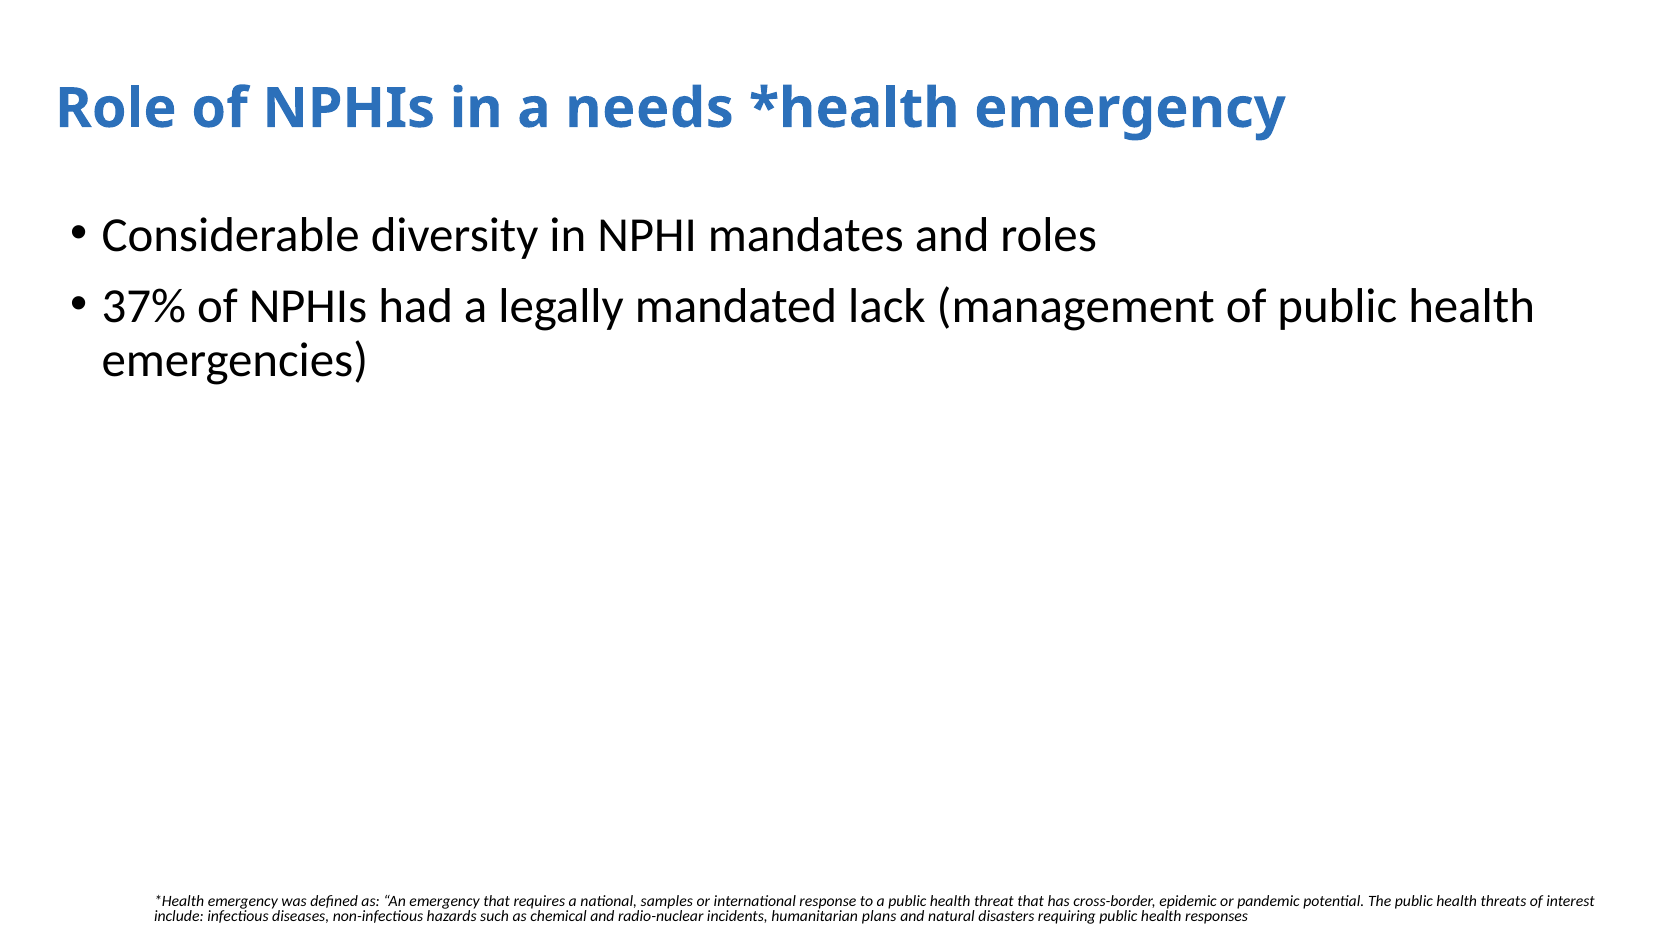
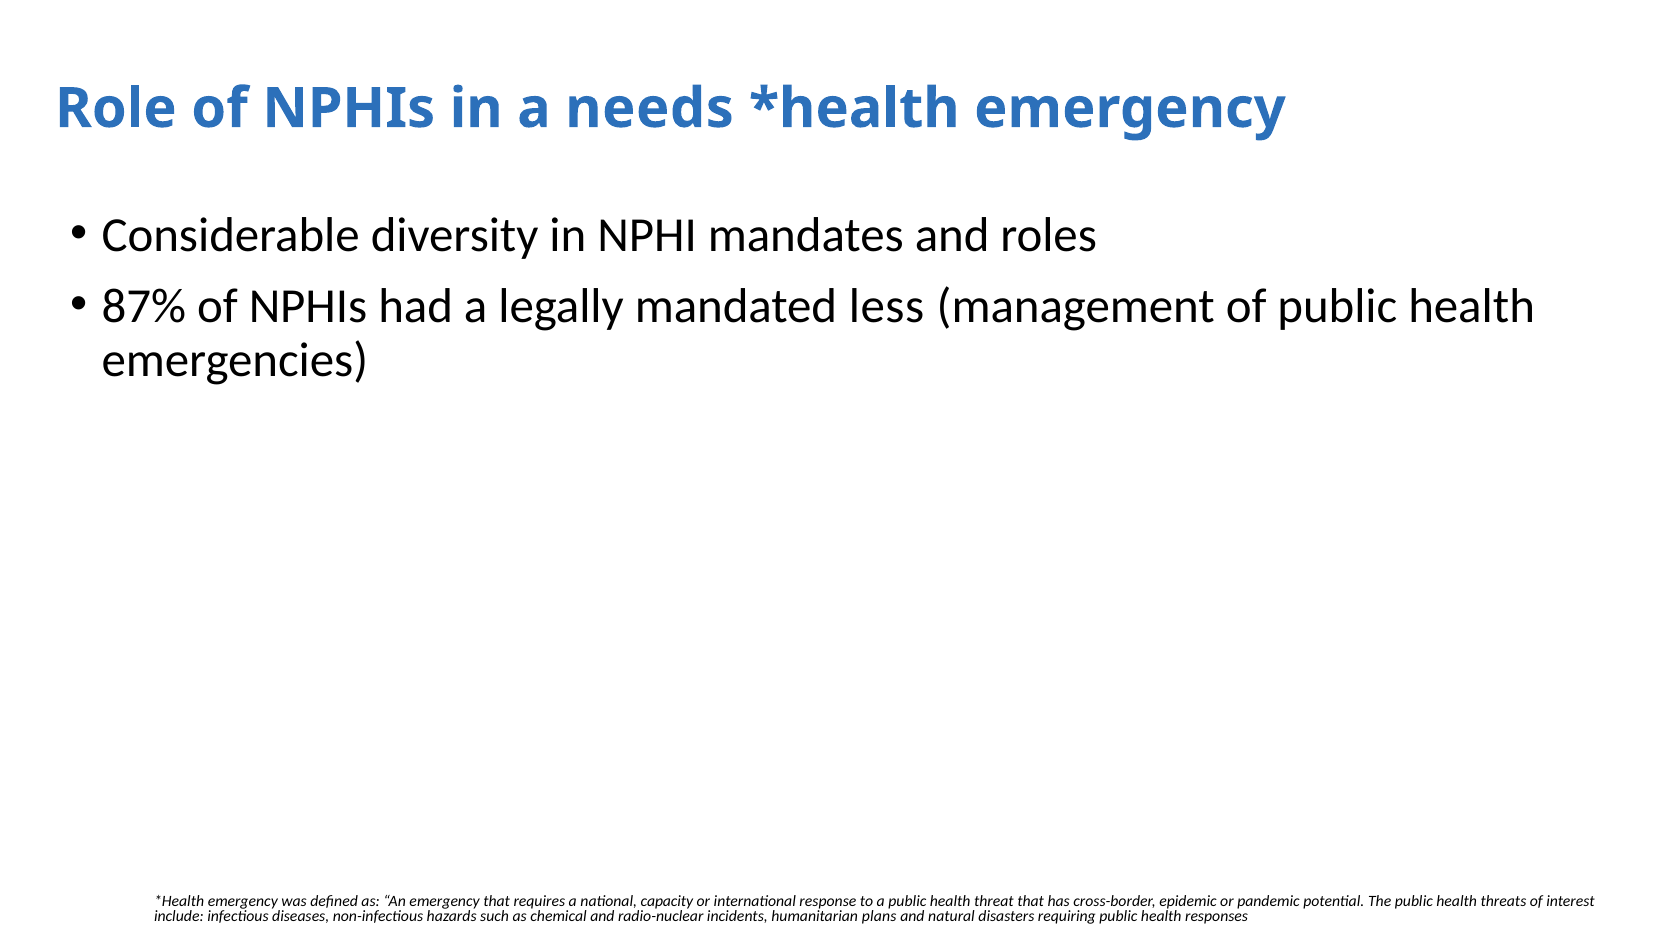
37%: 37% -> 87% (144, 306)
lack: lack -> less (887, 306)
samples: samples -> capacity (667, 901)
